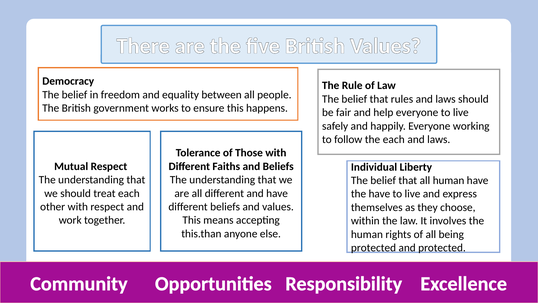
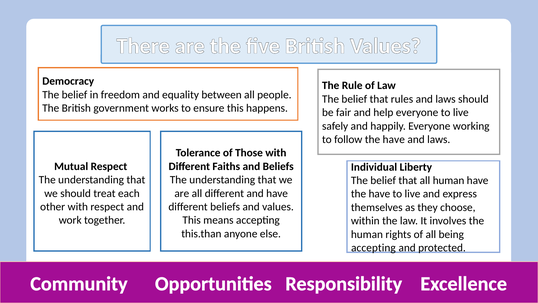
follow the each: each -> have (394, 139)
protected: protected -> accepting (373, 248)
